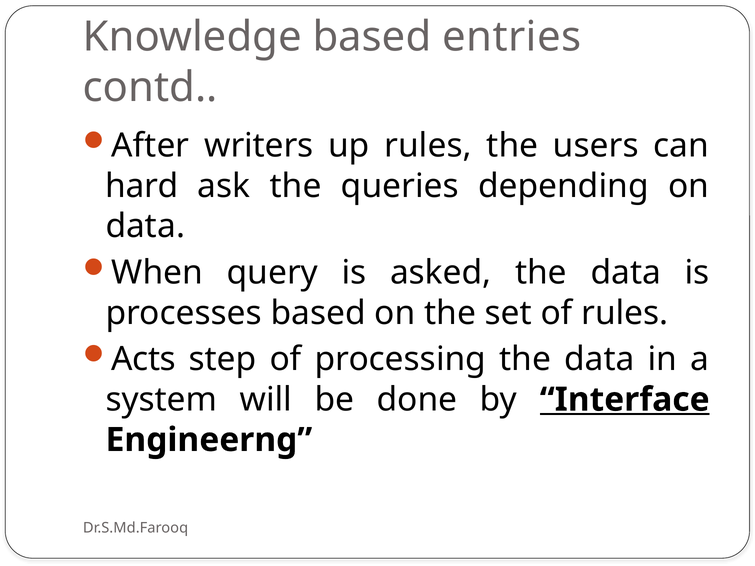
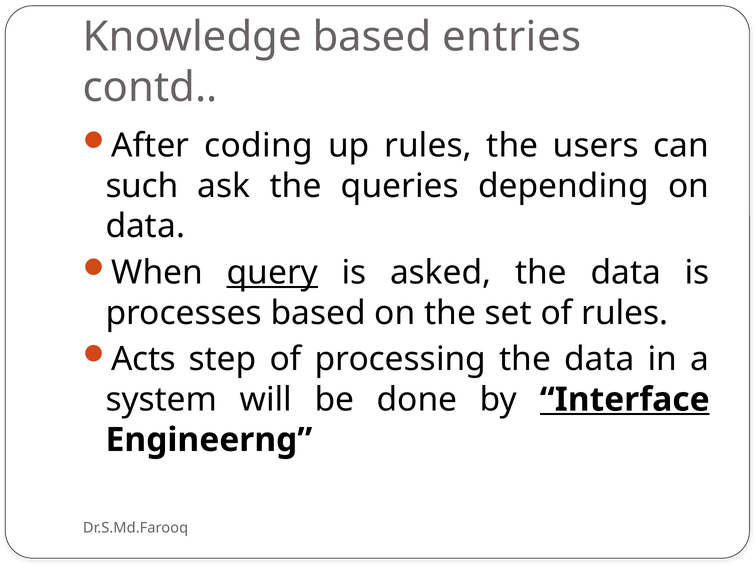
writers: writers -> coding (259, 146)
hard: hard -> such (142, 186)
query underline: none -> present (272, 273)
